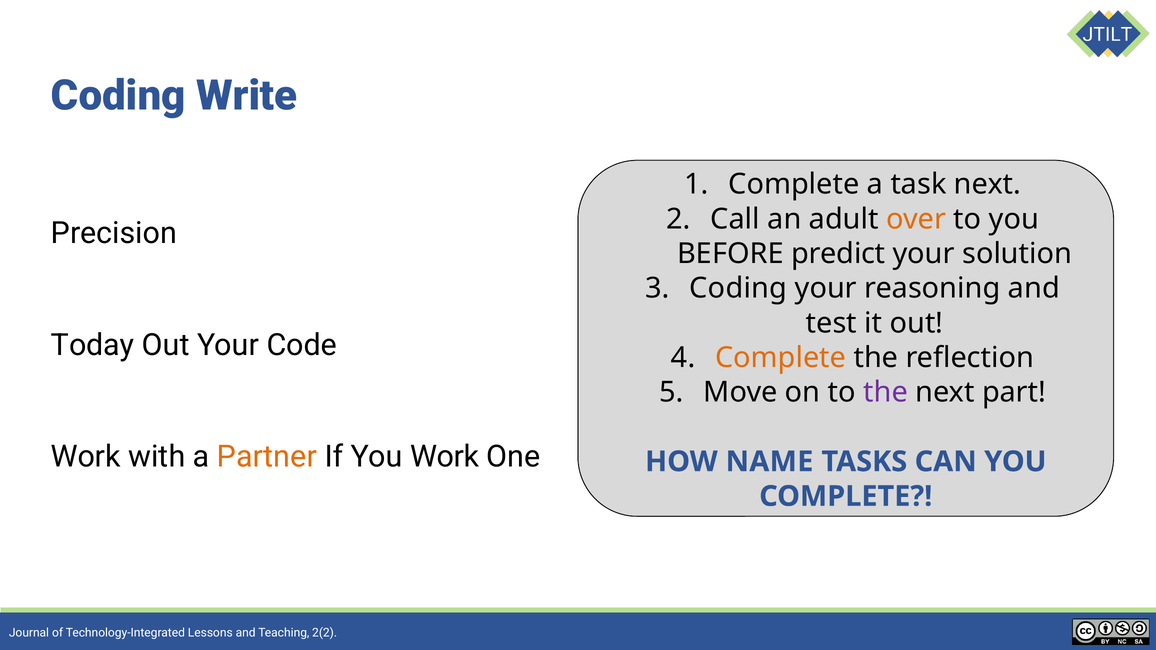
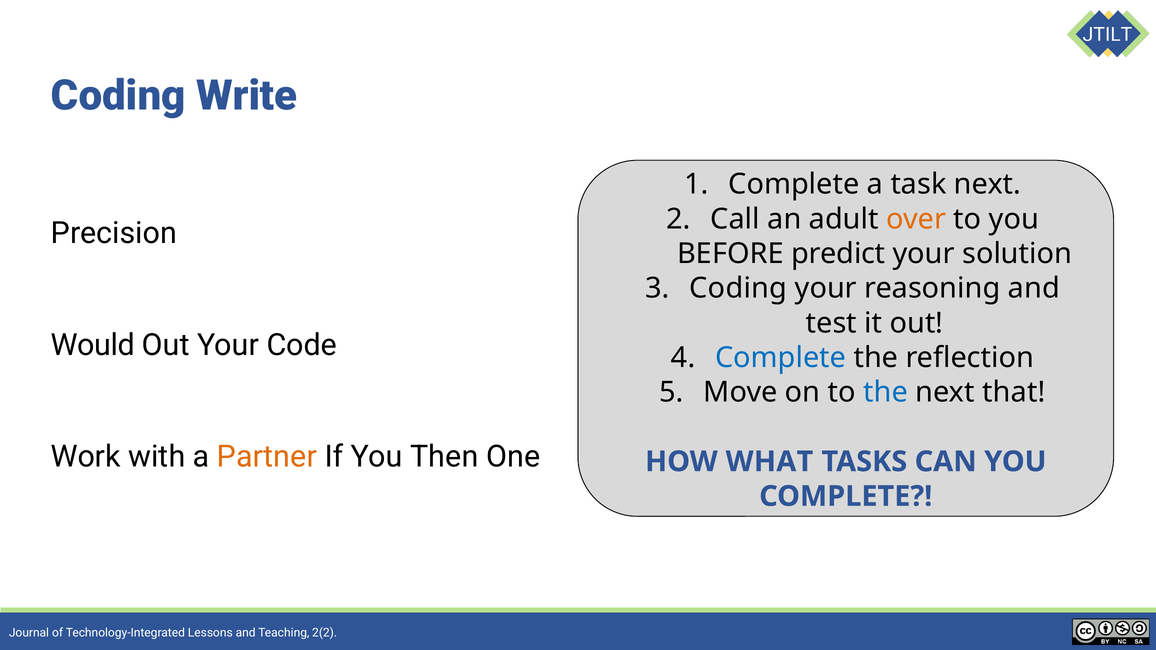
Today: Today -> Would (93, 345)
Complete colour: orange -> blue (781, 358)
the colour: purple -> blue (886, 392)
part: part -> that (1014, 392)
You Work: Work -> Then (444, 457)
NAME: NAME -> WHAT (769, 462)
